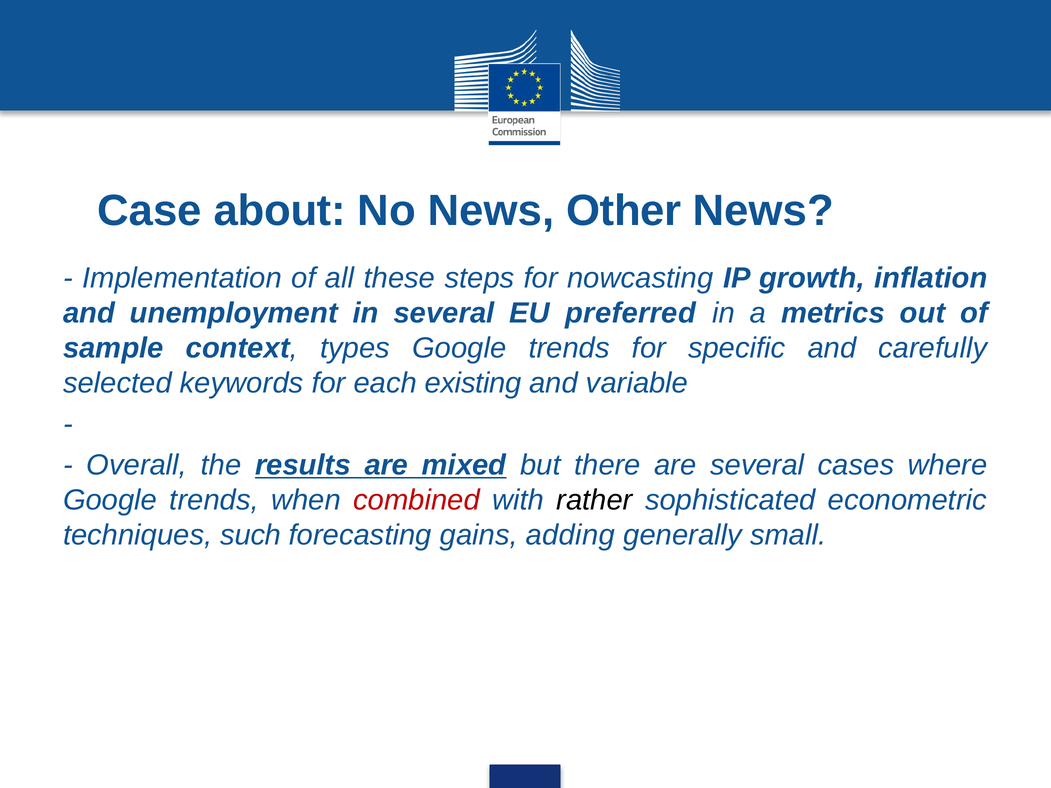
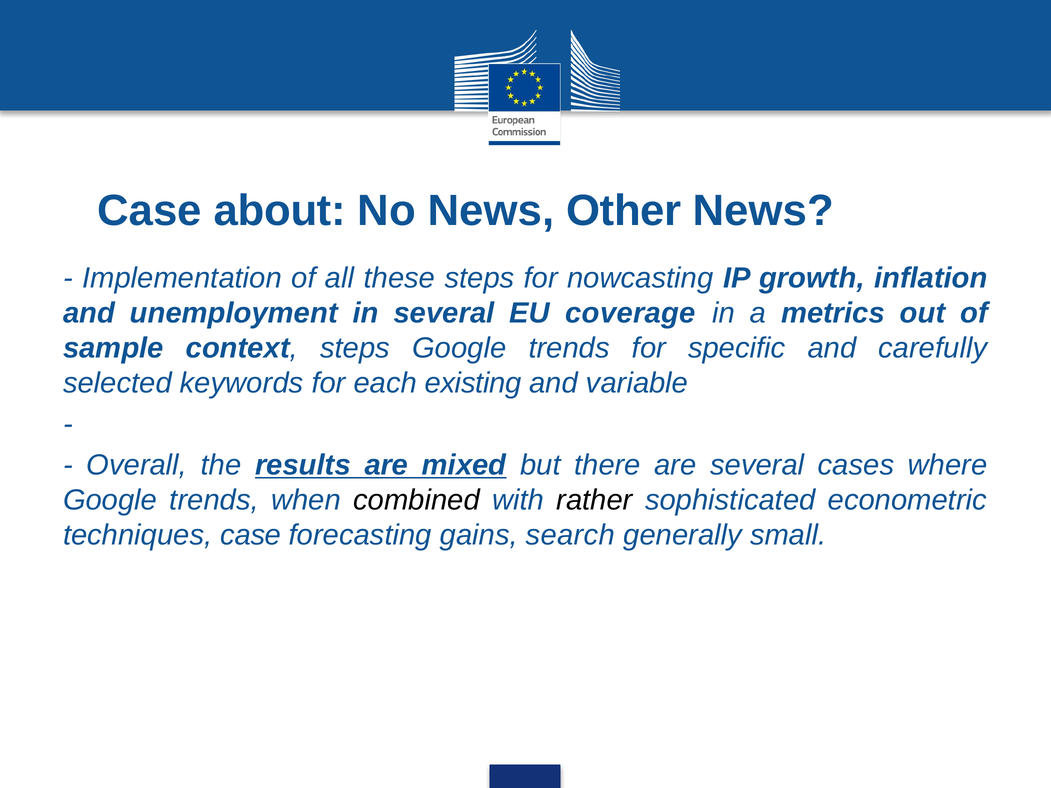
preferred: preferred -> coverage (631, 313)
context types: types -> steps (355, 348)
combined colour: red -> black (417, 500)
techniques such: such -> case (251, 535)
adding: adding -> search (570, 535)
